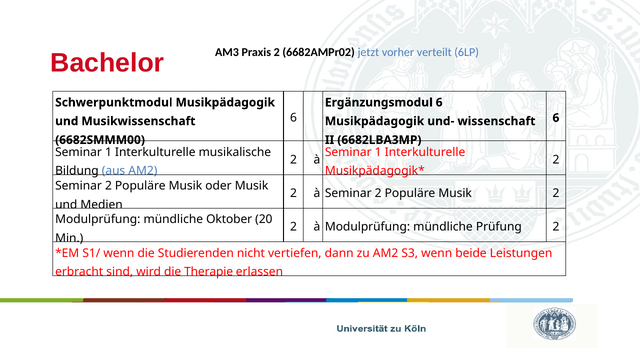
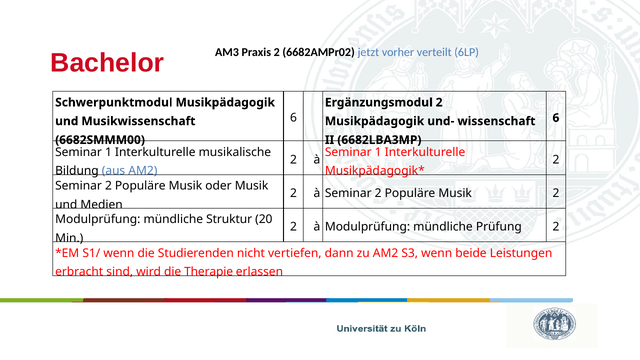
Ergänzungsmodul 6: 6 -> 2 (439, 102)
Oktober: Oktober -> Struktur (229, 220)
